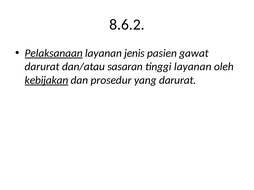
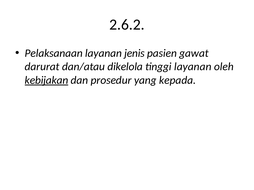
8.6.2: 8.6.2 -> 2.6.2 (127, 25)
Pelaksanaan underline: present -> none (54, 53)
sasaran: sasaran -> dikelola (125, 67)
yang darurat: darurat -> kepada (178, 80)
